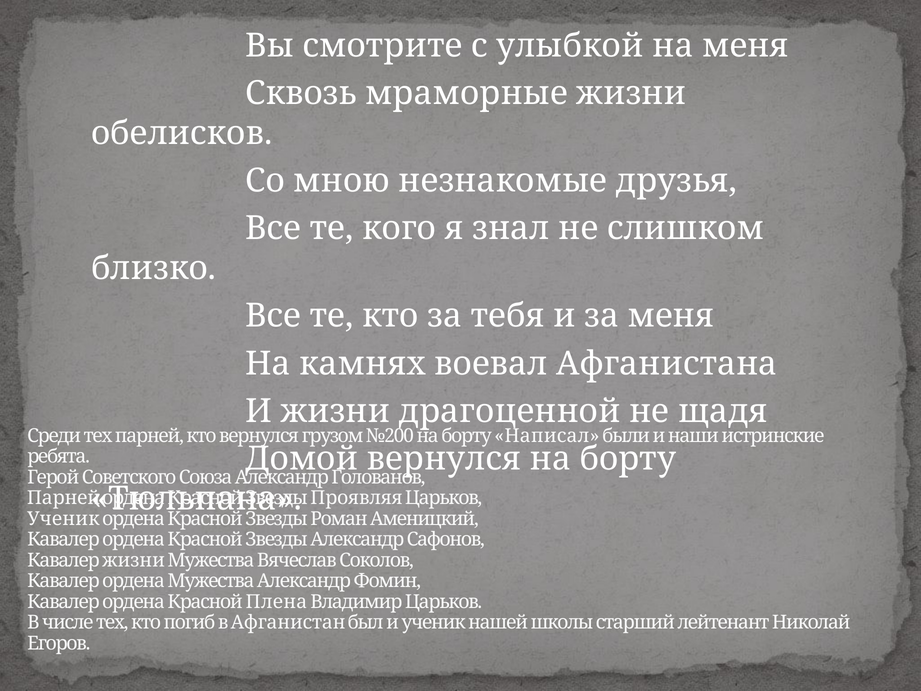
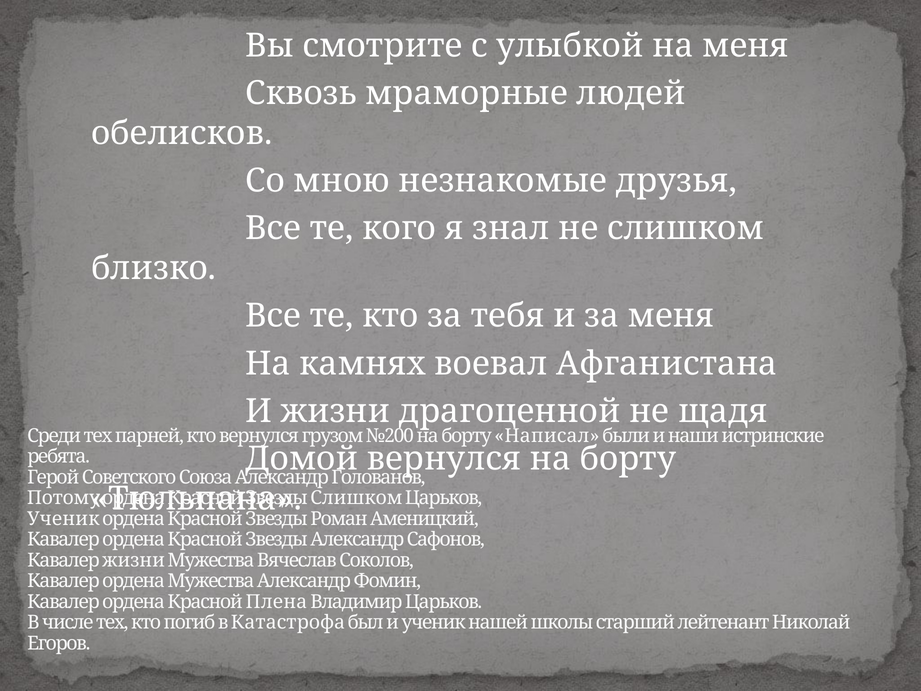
мраморные жизни: жизни -> людей (631, 93)
Парней: Парней -> Потому (64, 498)
Проявляя: Проявляя -> Слишком (356, 498)
Афганистан: Афганистан -> Катастрофа (288, 622)
